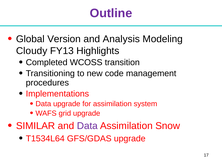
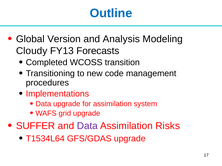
Outline colour: purple -> blue (111, 13)
Highlights: Highlights -> Forecasts (98, 51)
SIMILAR: SIMILAR -> SUFFER (36, 126)
Snow: Snow -> Risks (168, 126)
